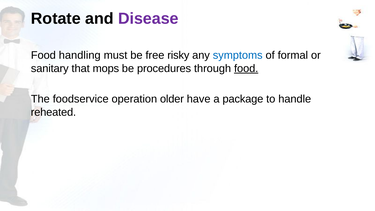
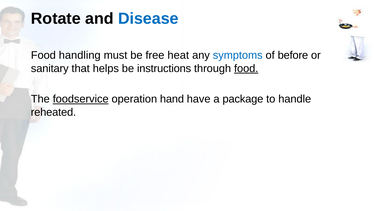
Disease colour: purple -> blue (148, 19)
risky: risky -> heat (178, 55)
formal: formal -> before (293, 55)
mops: mops -> helps (106, 68)
procedures: procedures -> instructions (164, 68)
foodservice underline: none -> present (81, 99)
older: older -> hand (172, 99)
